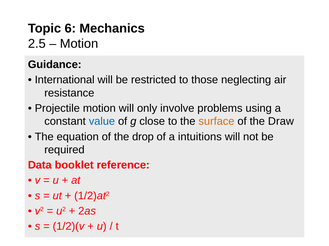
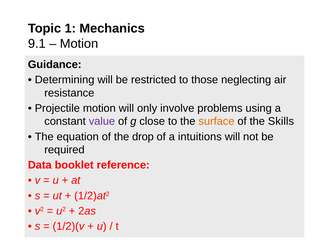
6: 6 -> 1 (70, 29)
2.5: 2.5 -> 9.1 (37, 44)
International: International -> Determining (65, 80)
value colour: blue -> purple (102, 122)
Draw: Draw -> Skills (281, 122)
